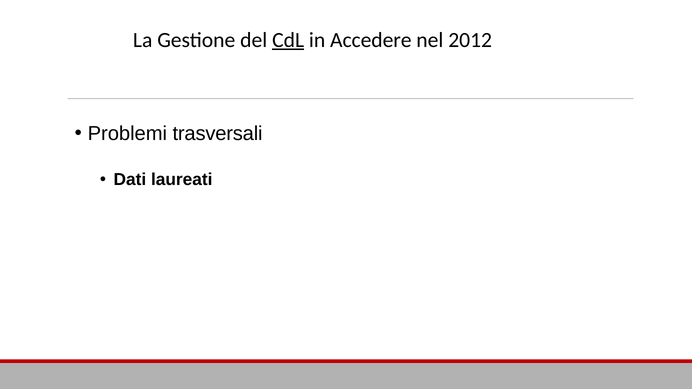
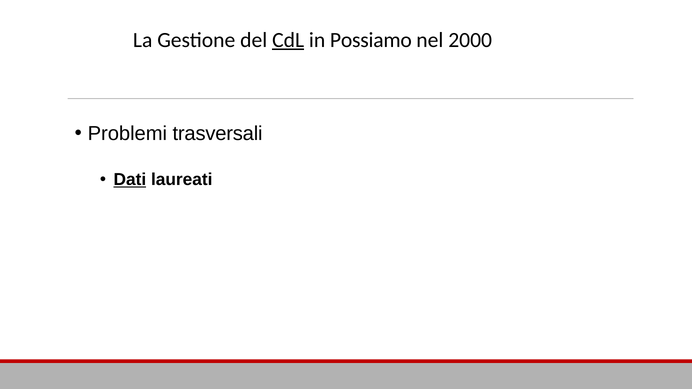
Accedere: Accedere -> Possiamo (371, 40)
2012: 2012 -> 2000 (470, 40)
Dati underline: none -> present (130, 180)
